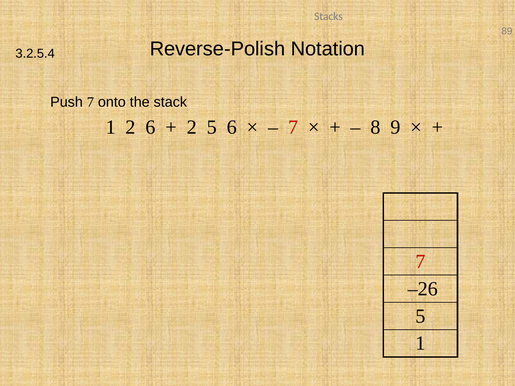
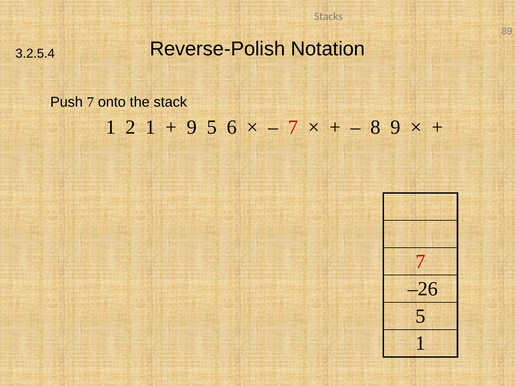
2 6: 6 -> 1 (151, 127)
2: 2 -> 9 (192, 127)
